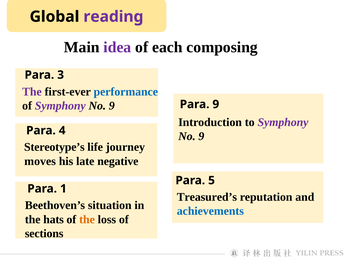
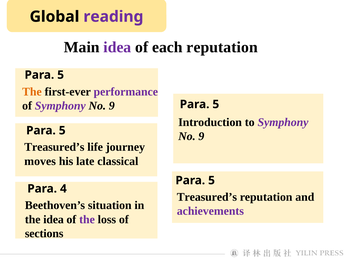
each composing: composing -> reputation (222, 47)
3: 3 -> 5 (61, 75)
The colour: purple -> orange (32, 92)
performance colour: blue -> purple (126, 92)
9: 9 -> 5 (216, 104)
4: 4 -> 5 (62, 130)
Stereotype’s: Stereotype’s -> Treasured’s (54, 147)
negative: negative -> classical (118, 161)
1: 1 -> 4 (63, 189)
achievements colour: blue -> purple (210, 211)
the hats: hats -> idea (54, 219)
the colour: orange -> purple (87, 219)
